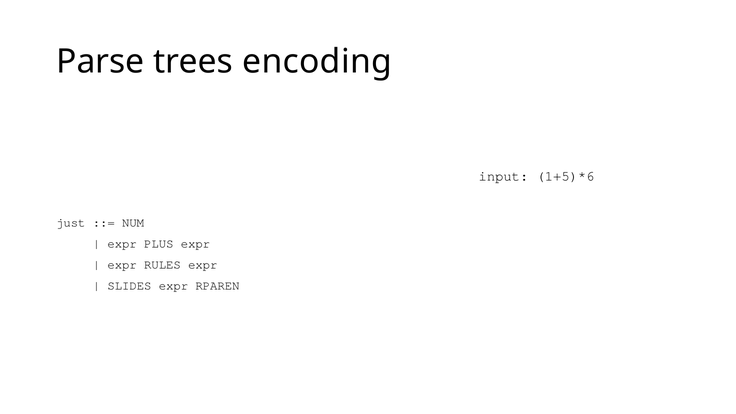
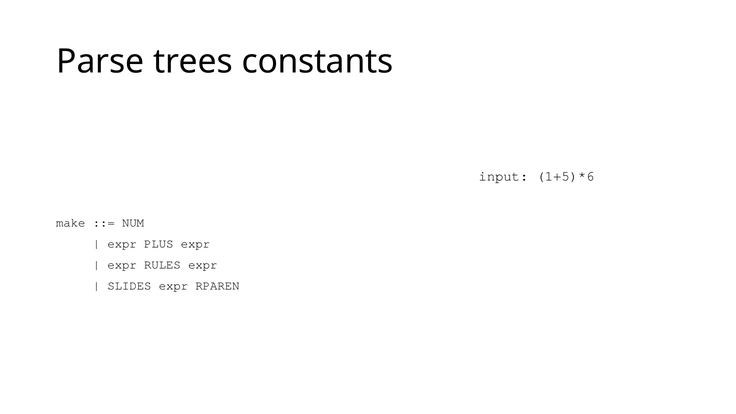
encoding: encoding -> constants (317, 62)
just: just -> make (71, 223)
